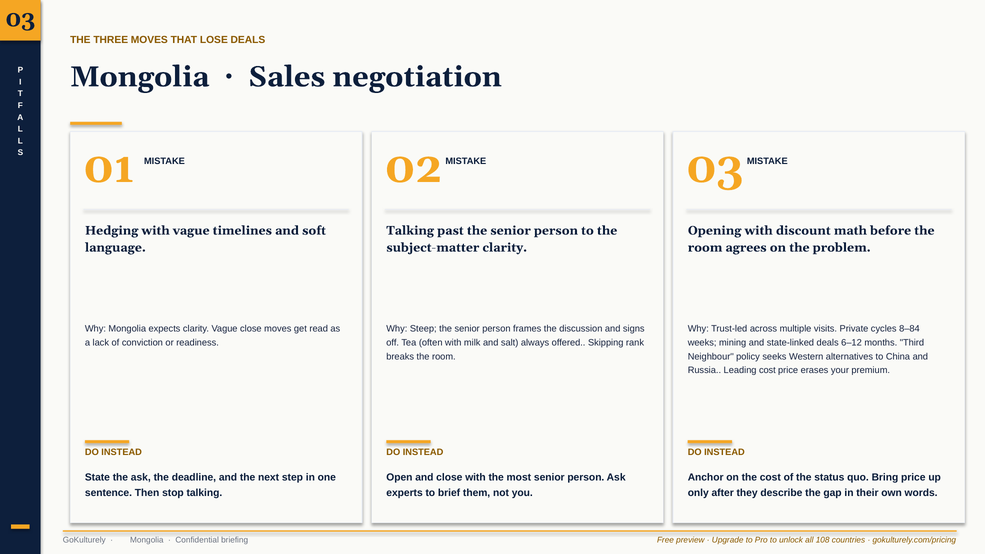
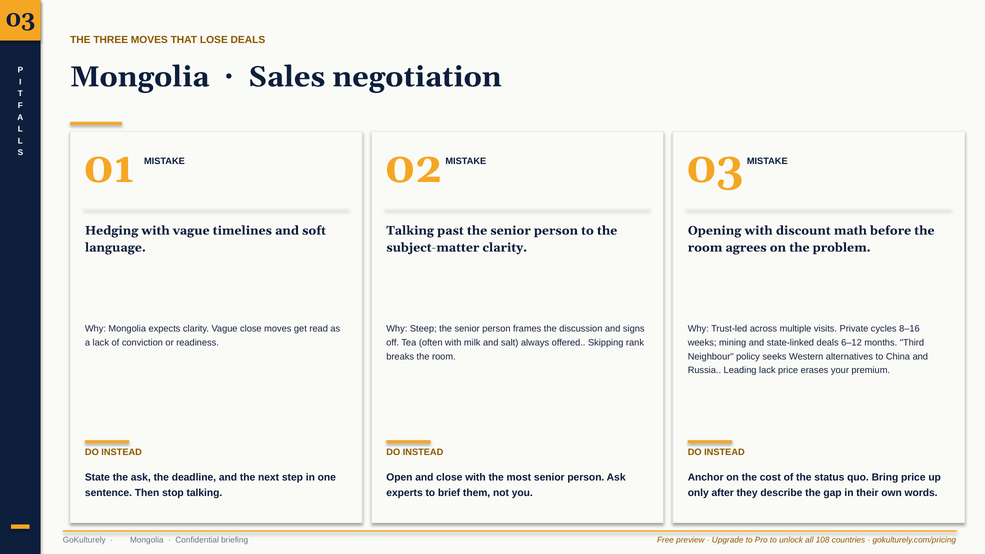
8–84: 8–84 -> 8–16 (909, 329)
Leading cost: cost -> lack (767, 370)
